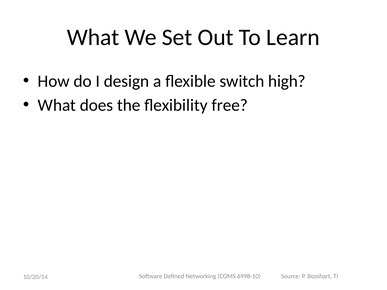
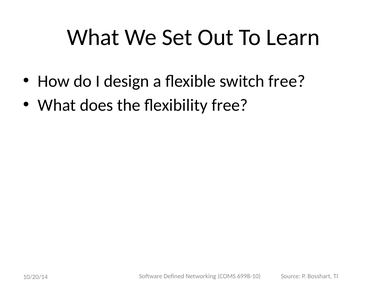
switch high: high -> free (287, 81)
